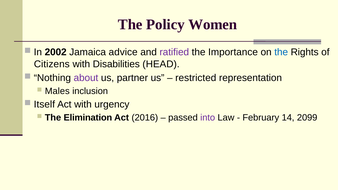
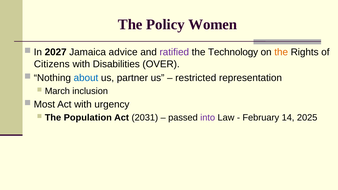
2002: 2002 -> 2027 (56, 52)
Importance: Importance -> Technology (233, 52)
the colour: blue -> orange (281, 52)
HEAD: HEAD -> OVER (161, 64)
about colour: purple -> blue (86, 78)
Males: Males -> March (57, 91)
Itself: Itself -> Most (44, 105)
Elimination: Elimination -> Population (88, 118)
2016: 2016 -> 2031 (145, 118)
2099: 2099 -> 2025 (307, 118)
